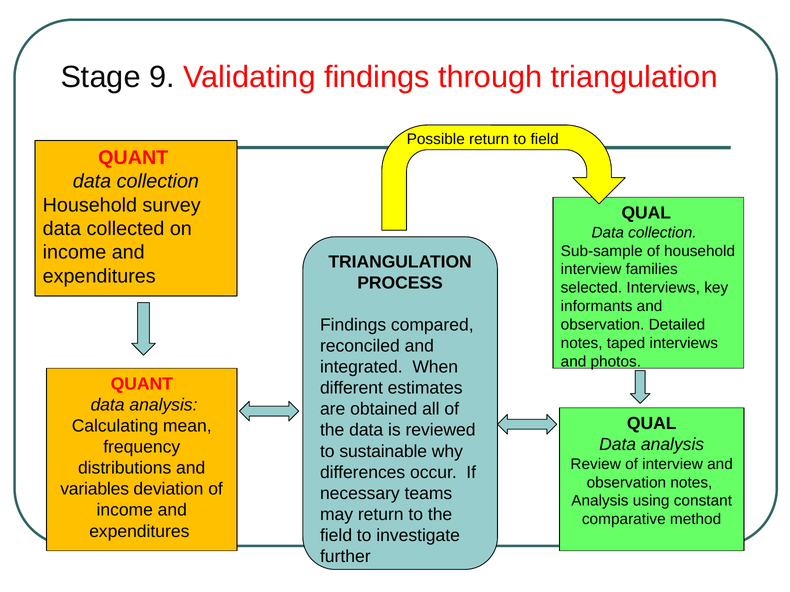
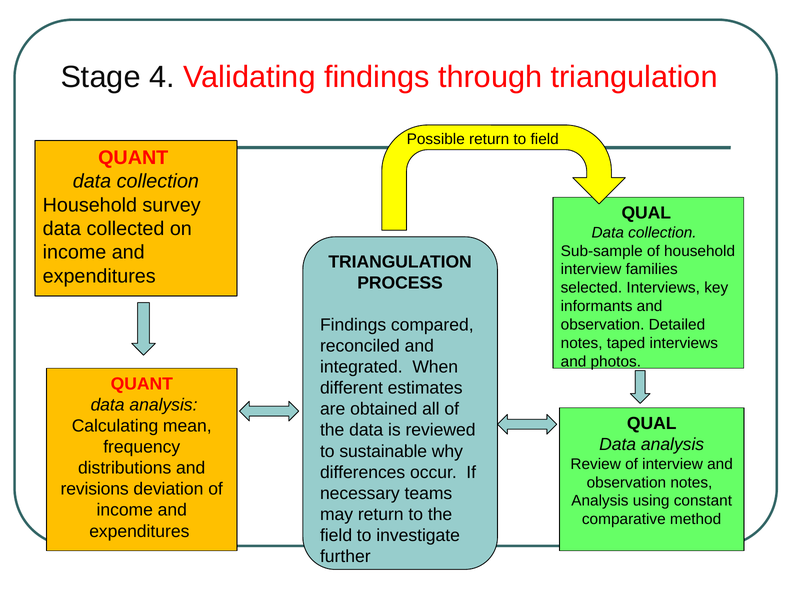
9: 9 -> 4 (162, 77)
variables: variables -> revisions (95, 490)
